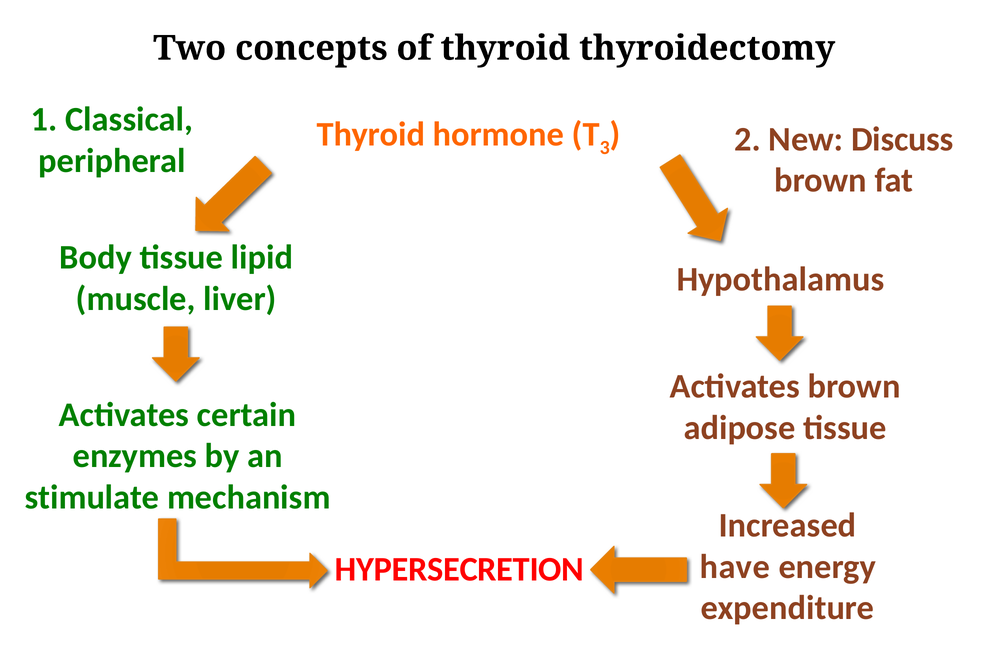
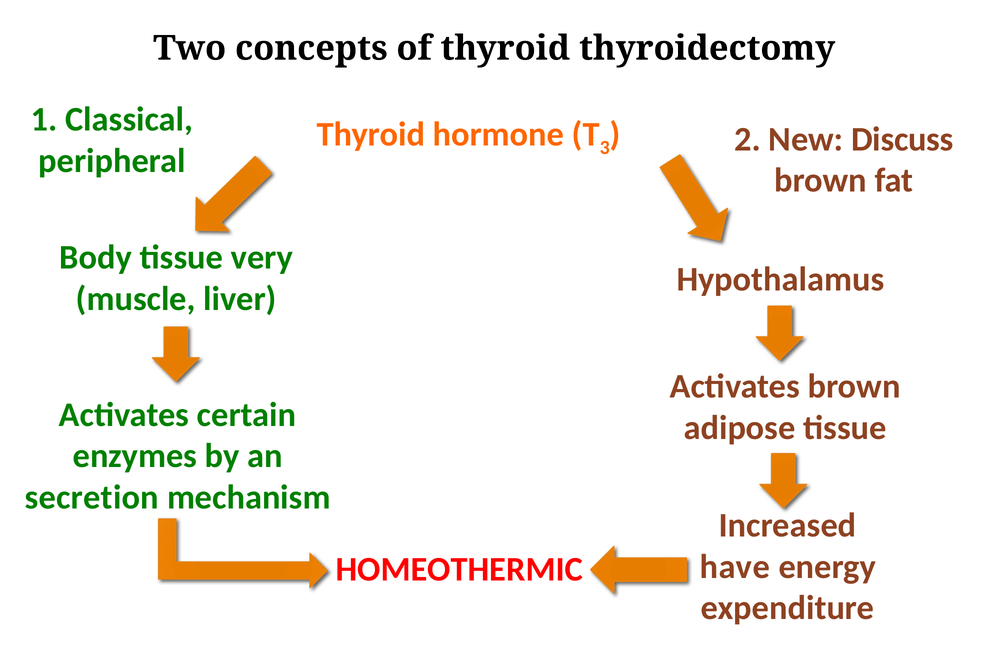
lipid: lipid -> very (262, 257)
stimulate: stimulate -> secretion (92, 497)
HYPERSECRETION: HYPERSECRETION -> HOMEOTHERMIC (459, 570)
